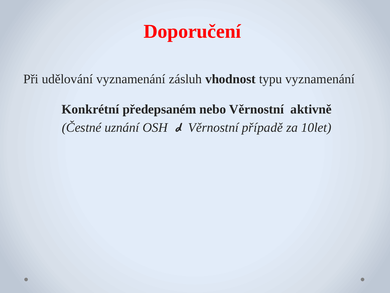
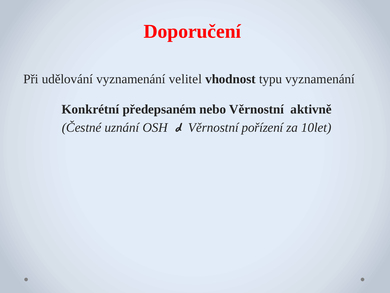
zásluh: zásluh -> velitel (185, 79)
případě: případě -> pořízení (263, 127)
